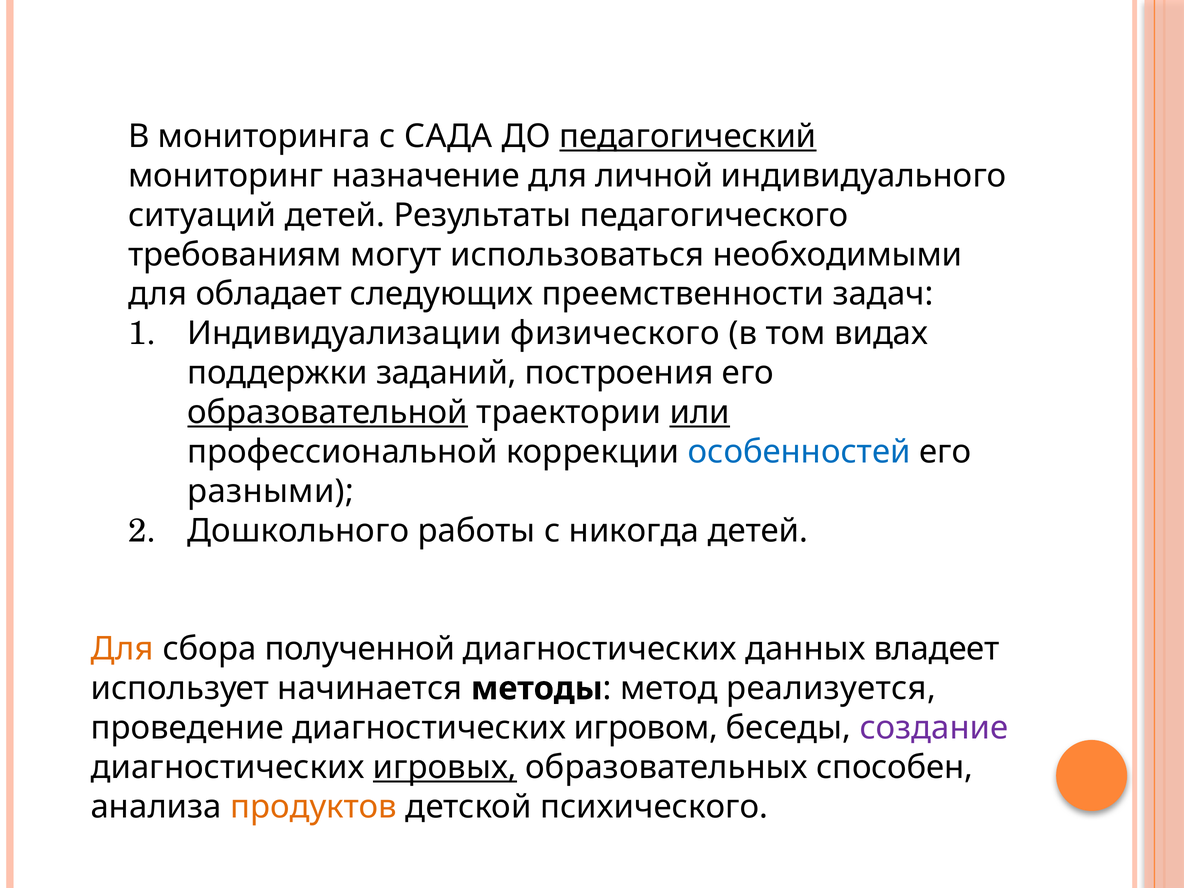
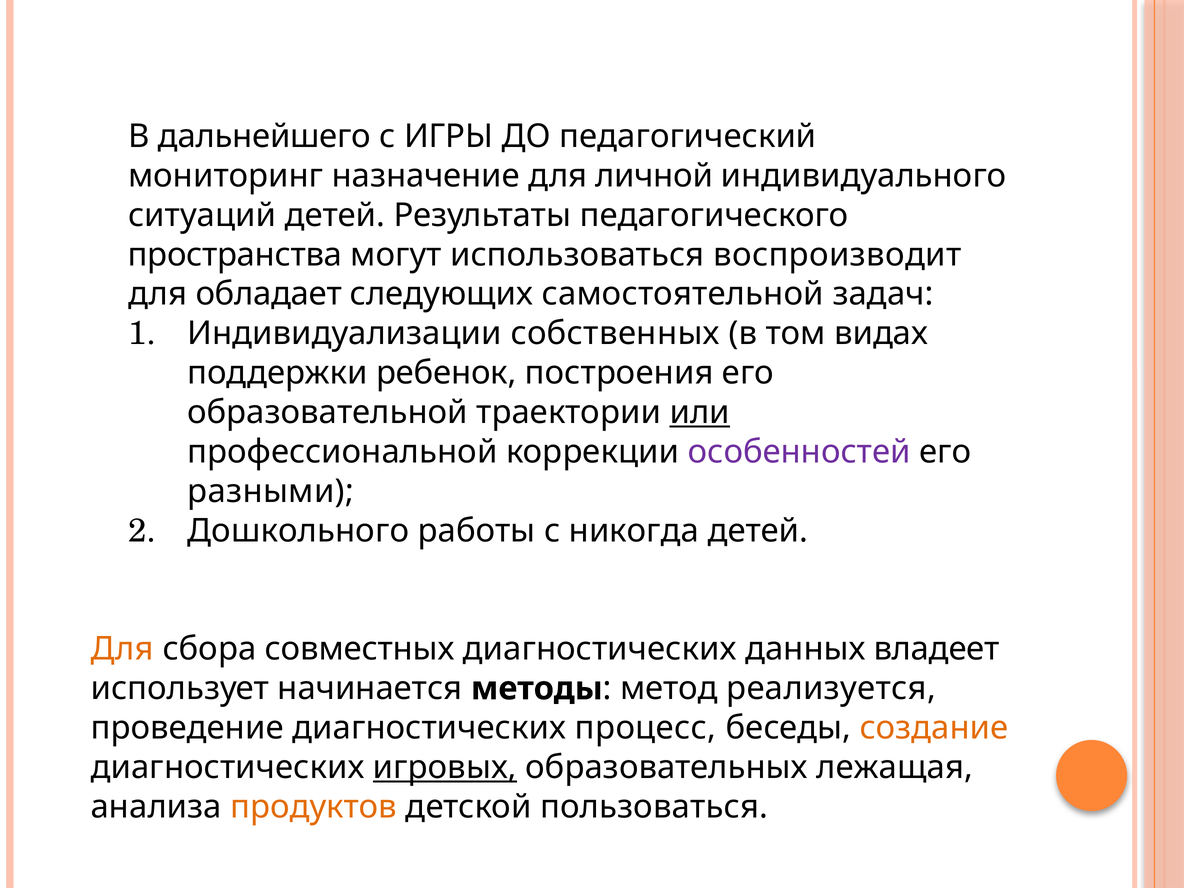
мониторинга: мониторинга -> дальнейшего (264, 136)
САДА: САДА -> ИГРЫ (449, 136)
педагогический underline: present -> none (688, 136)
требованиям: требованиям -> пространства (235, 255)
необходимыми: необходимыми -> воспроизводит (837, 255)
преемственности: преемственности -> самостоятельной (683, 294)
физического: физического -> собственных (615, 334)
заданий: заданий -> ребенок (446, 373)
образовательной underline: present -> none (328, 413)
особенностей colour: blue -> purple (799, 452)
полученной: полученной -> совместных (360, 649)
игровом: игровом -> процесс (646, 728)
создание colour: purple -> orange (934, 728)
способен: способен -> лежащая (895, 767)
психического: психического -> пользоваться (654, 807)
